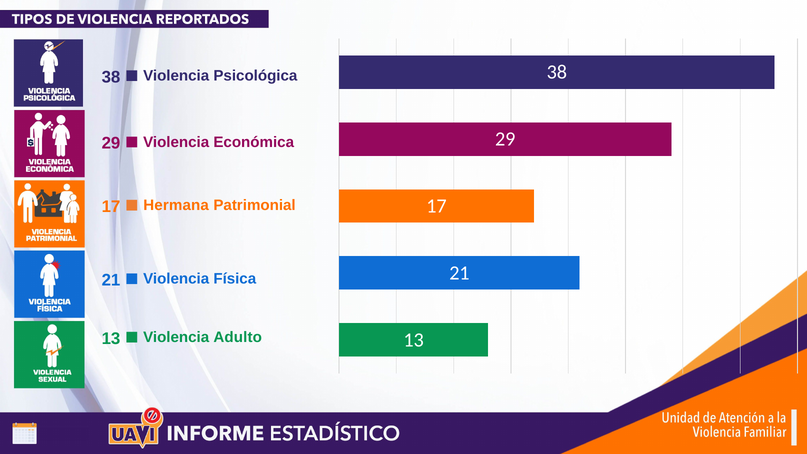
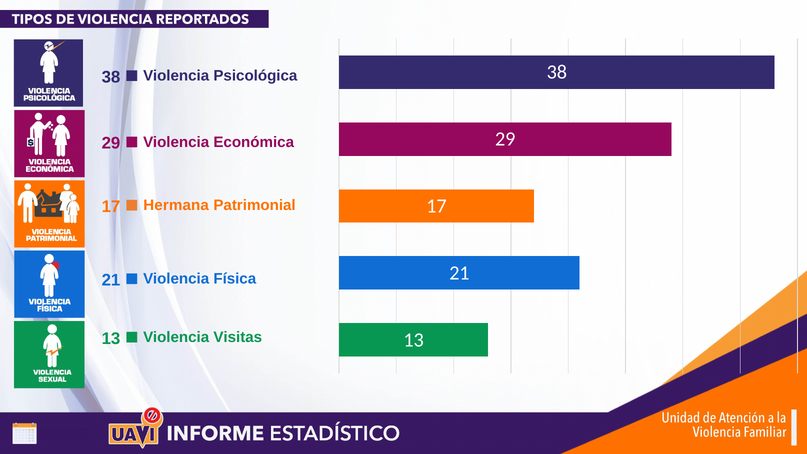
Adulto: Adulto -> Visitas (238, 337)
